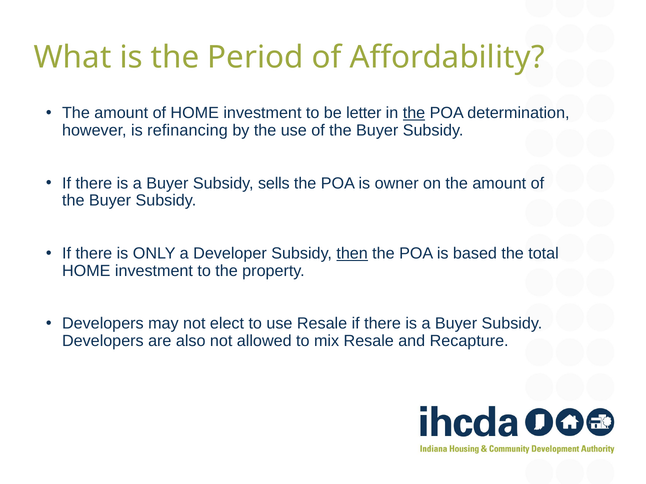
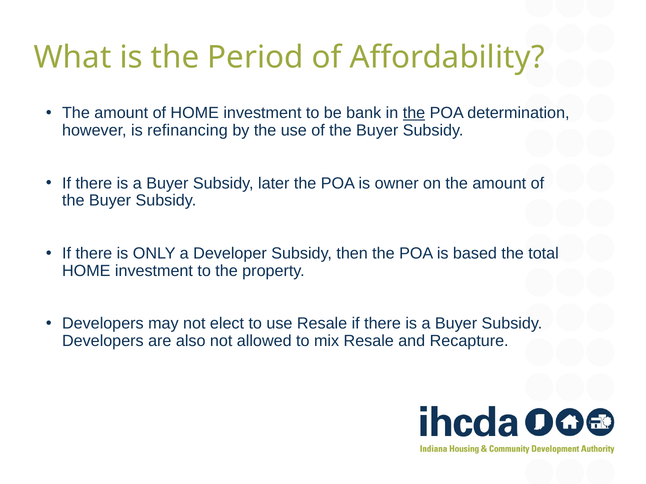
letter: letter -> bank (364, 113)
sells: sells -> later (274, 183)
then underline: present -> none (352, 254)
